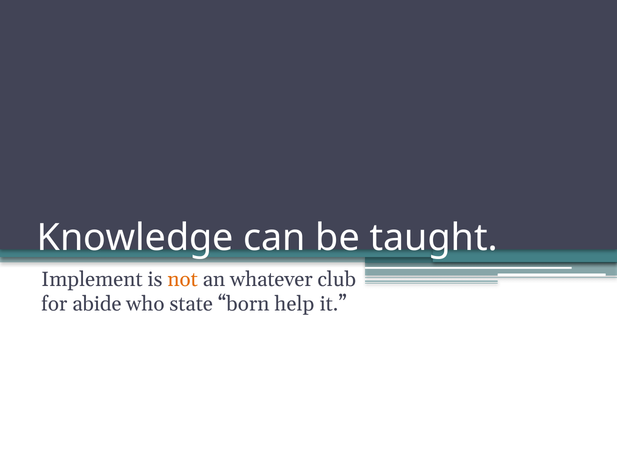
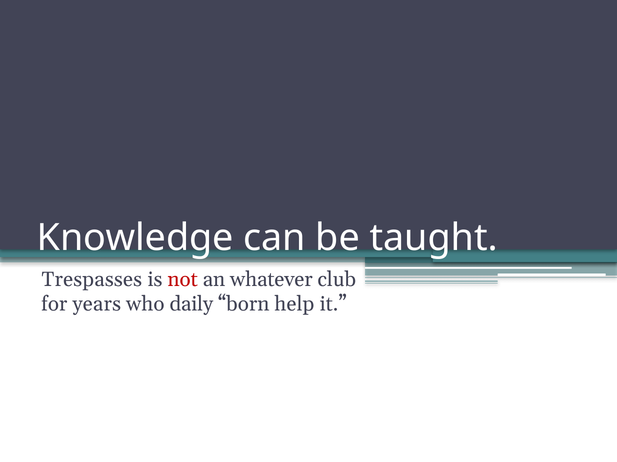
Implement: Implement -> Trespasses (92, 280)
not colour: orange -> red (183, 280)
abide: abide -> years (97, 305)
state: state -> daily (191, 305)
